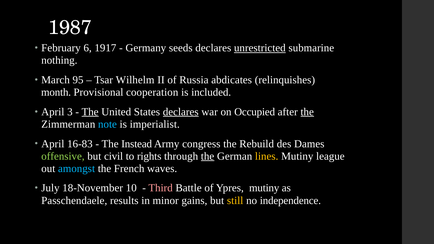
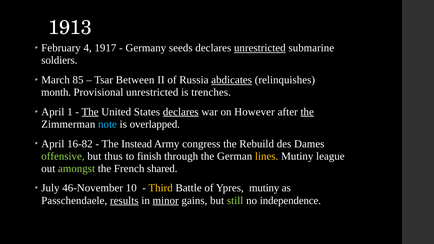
1987: 1987 -> 1913 (70, 27)
6: 6 -> 4 (88, 48)
nothing: nothing -> soldiers (59, 60)
95: 95 -> 85 (78, 80)
Wilhelm: Wilhelm -> Between (135, 80)
abdicates underline: none -> present (232, 80)
Provisional cooperation: cooperation -> unrestricted (152, 92)
included: included -> trenches (211, 92)
3: 3 -> 1 (70, 112)
Occupied: Occupied -> However (255, 112)
imperialist: imperialist -> overlapped (155, 124)
16-83: 16-83 -> 16-82 (80, 144)
civil: civil -> thus (113, 156)
rights: rights -> finish (149, 156)
the underline: present -> none (208, 156)
amongst colour: light blue -> light green (77, 169)
waves: waves -> shared (162, 169)
18-November: 18-November -> 46-November (93, 188)
Third colour: pink -> yellow (161, 188)
results underline: none -> present (124, 201)
minor underline: none -> present (166, 201)
still colour: yellow -> light green (235, 201)
